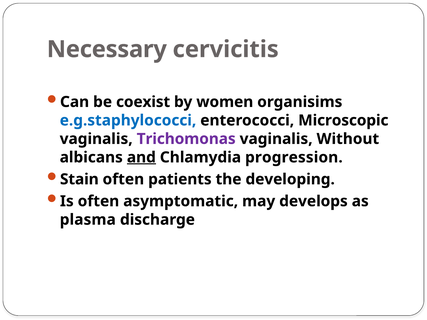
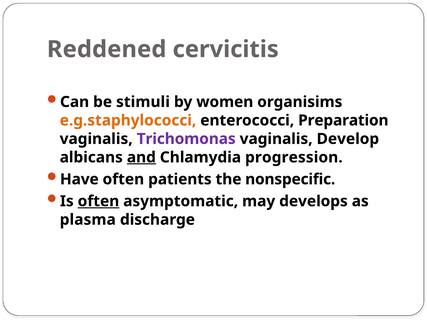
Necessary: Necessary -> Reddened (107, 49)
coexist: coexist -> stimuli (143, 102)
e.g.staphylococci colour: blue -> orange (128, 120)
Microscopic: Microscopic -> Preparation (343, 120)
Without: Without -> Develop (348, 139)
Stain: Stain -> Have (79, 179)
developing: developing -> nonspecific (290, 179)
often underline: none -> present (98, 201)
